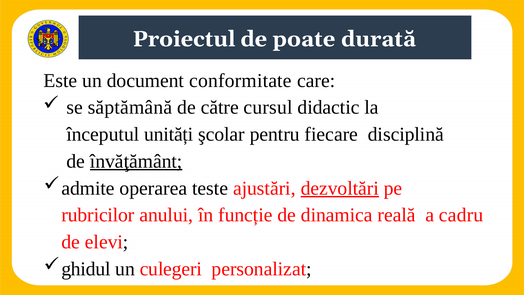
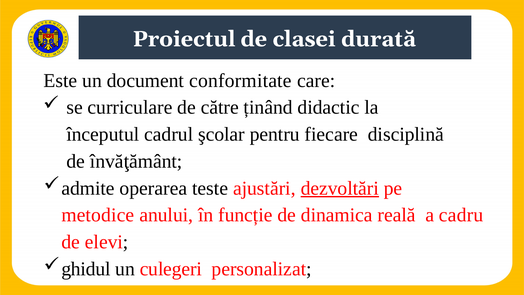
poate: poate -> clasei (304, 39)
săptămână: săptămână -> curriculare (130, 107)
cursul: cursul -> ținând (268, 107)
unități: unități -> cadrul (169, 134)
învăţământ underline: present -> none (136, 161)
rubricilor: rubricilor -> metodice (98, 215)
